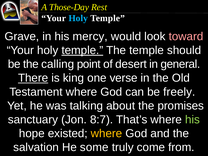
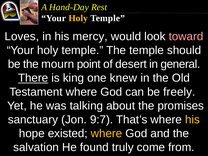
Those-Day: Those-Day -> Hand-Day (69, 7)
Holy colour: light blue -> yellow (78, 18)
Grave: Grave -> Loves (22, 36)
temple underline: present -> none (82, 50)
calling: calling -> mourn (58, 64)
verse: verse -> knew (123, 78)
8:7: 8:7 -> 9:7 (102, 120)
his colour: light green -> yellow (192, 120)
some: some -> found (94, 147)
